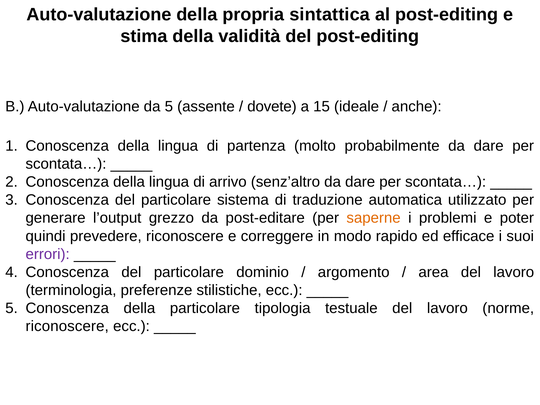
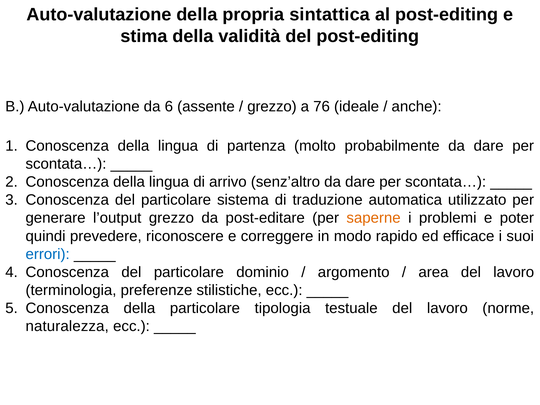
da 5: 5 -> 6 (169, 106)
dovete: dovete -> grezzo (272, 106)
15: 15 -> 76 (322, 106)
errori colour: purple -> blue (48, 254)
riconoscere: riconoscere -> naturalezza (67, 326)
